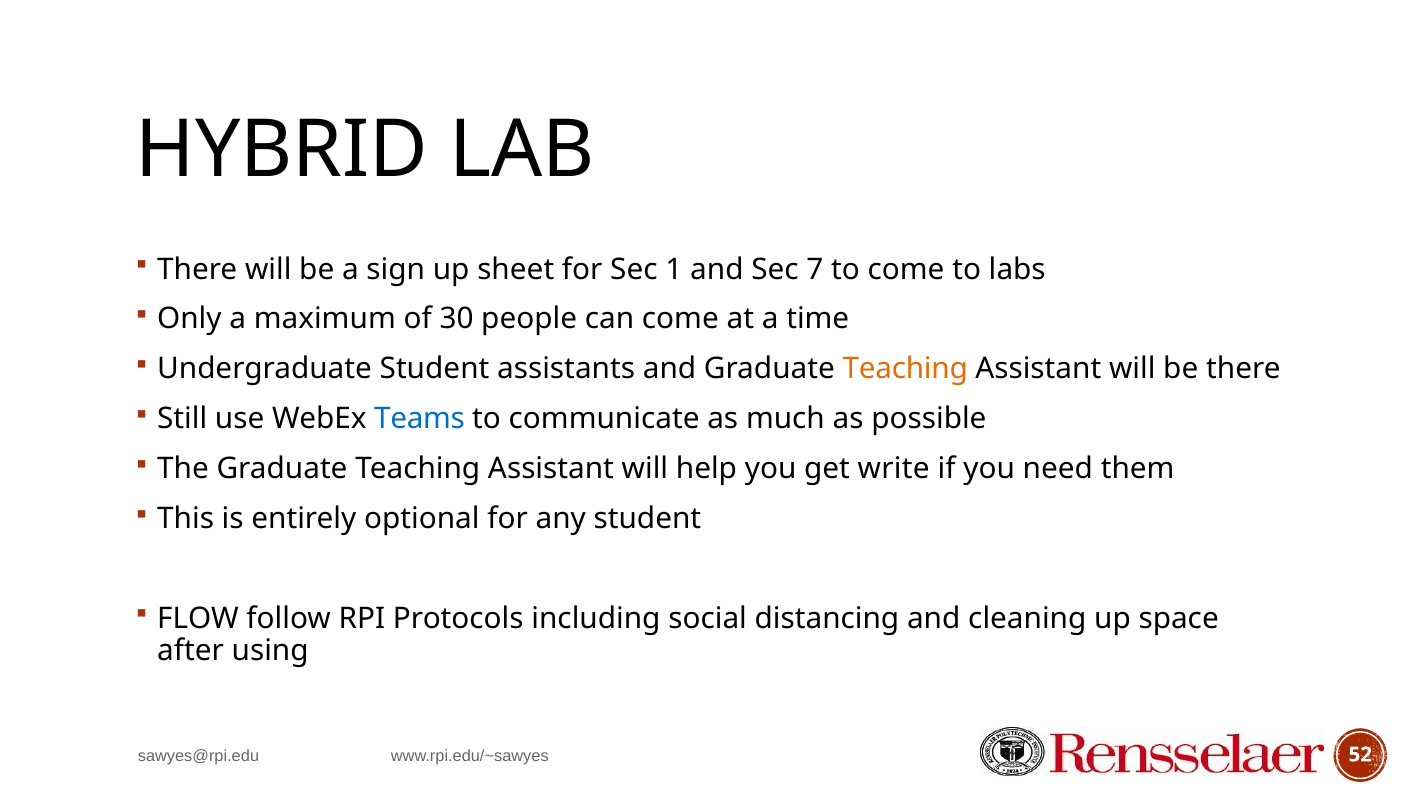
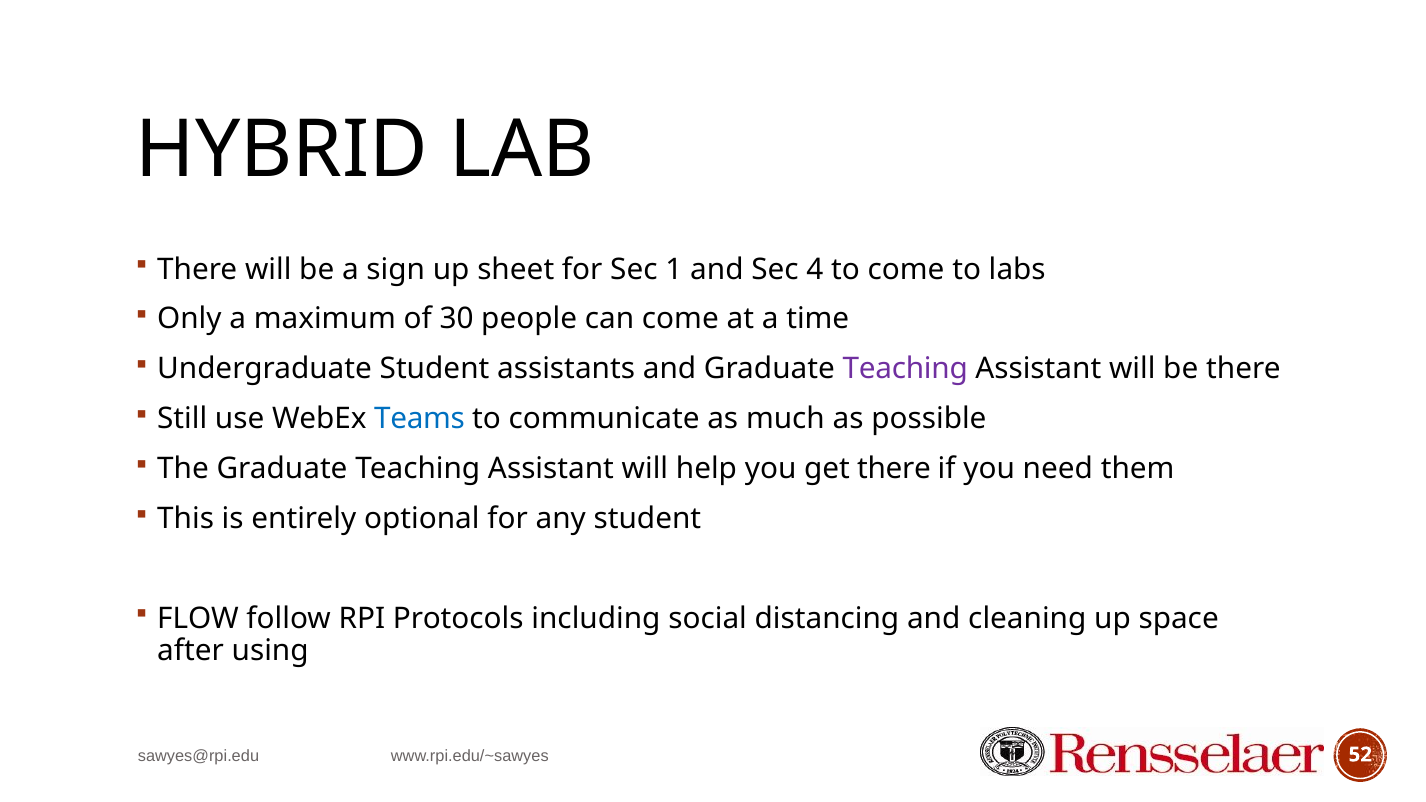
7: 7 -> 4 (815, 269)
Teaching colour: orange -> purple (905, 369)
get write: write -> there (894, 469)
